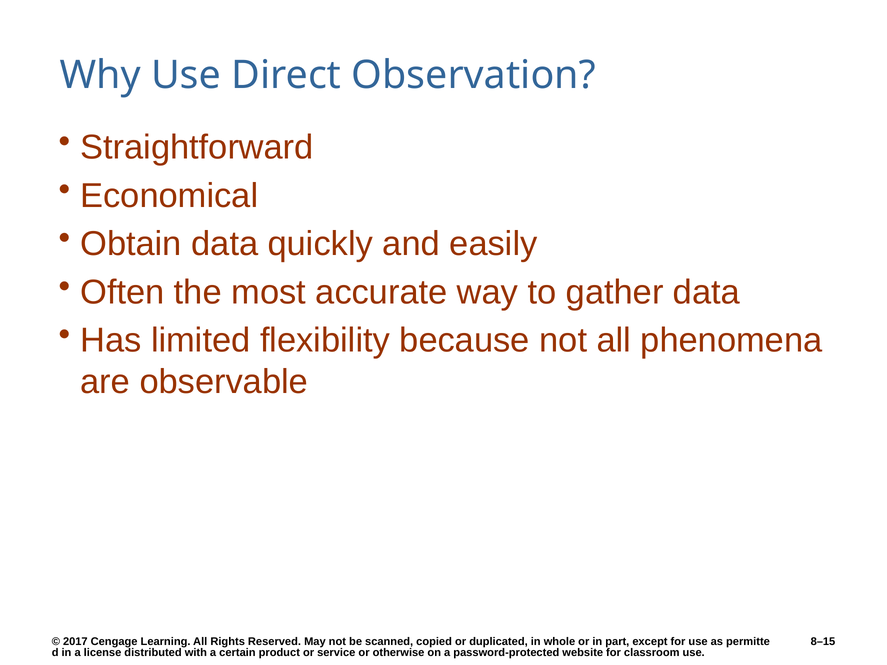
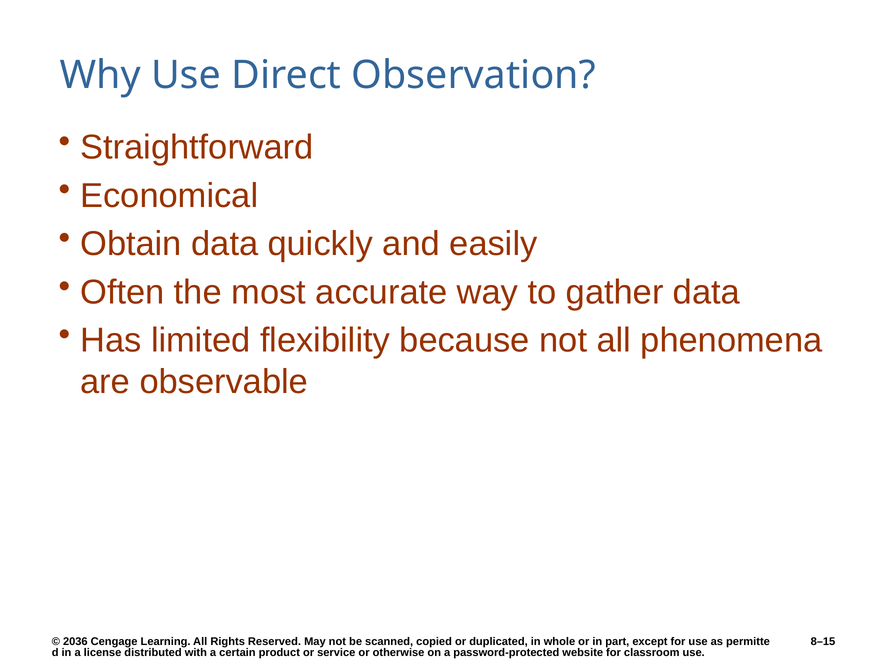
2017: 2017 -> 2036 (75, 642)
